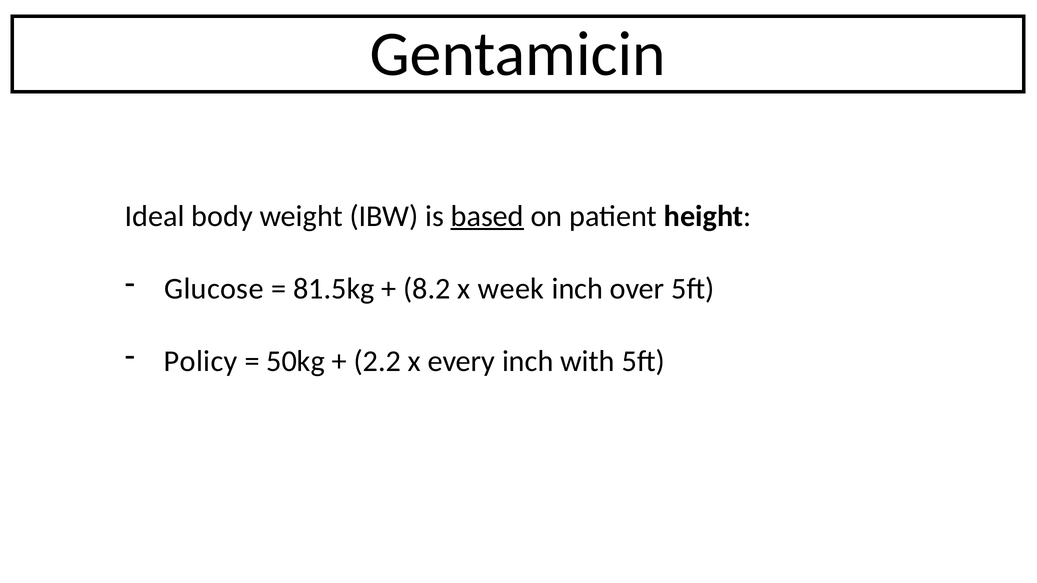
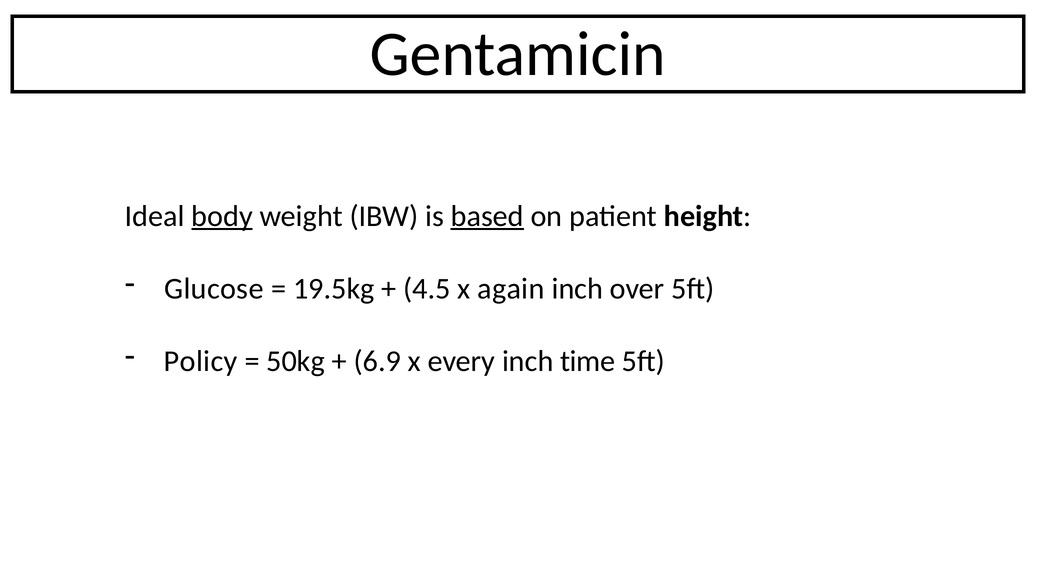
body underline: none -> present (222, 216)
81.5kg: 81.5kg -> 19.5kg (334, 289)
8.2: 8.2 -> 4.5 (427, 289)
week: week -> again (511, 289)
2.2: 2.2 -> 6.9 (377, 362)
with: with -> time (588, 362)
